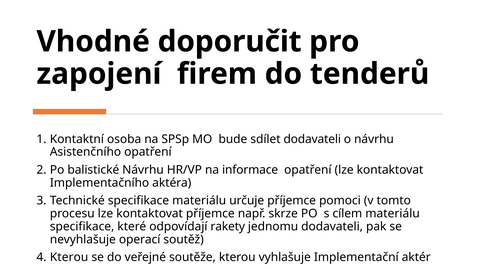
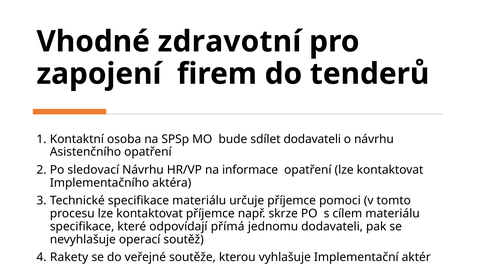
doporučit: doporučit -> zdravotní (229, 41)
balistické: balistické -> sledovací (93, 169)
rakety: rakety -> přímá (228, 226)
Kterou: Kterou -> Rakety (69, 257)
